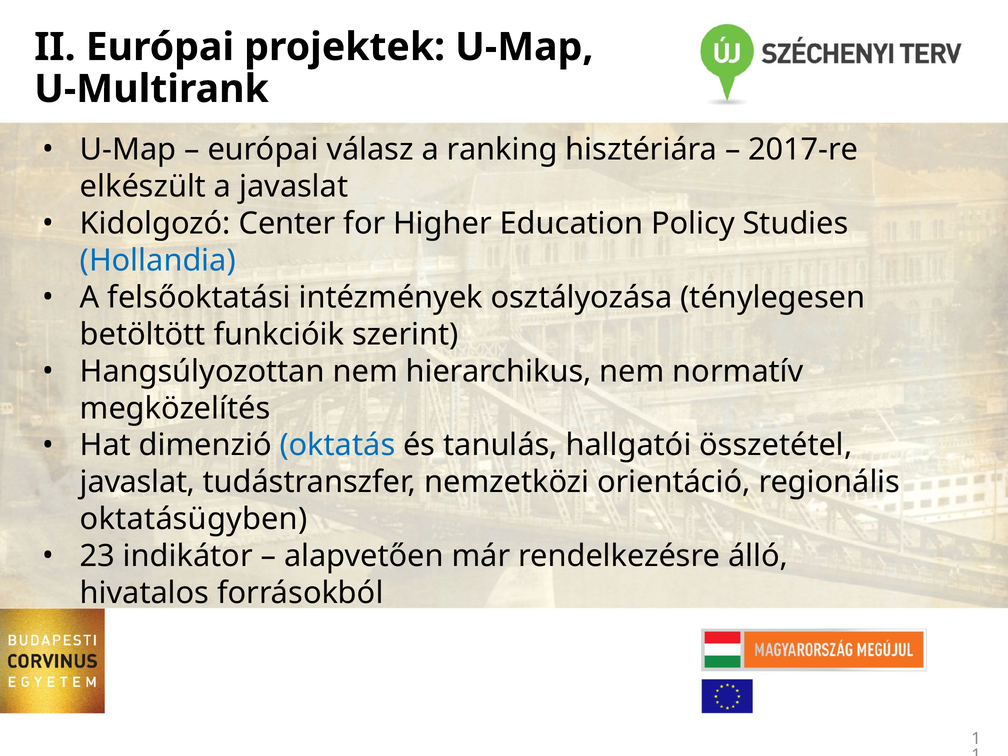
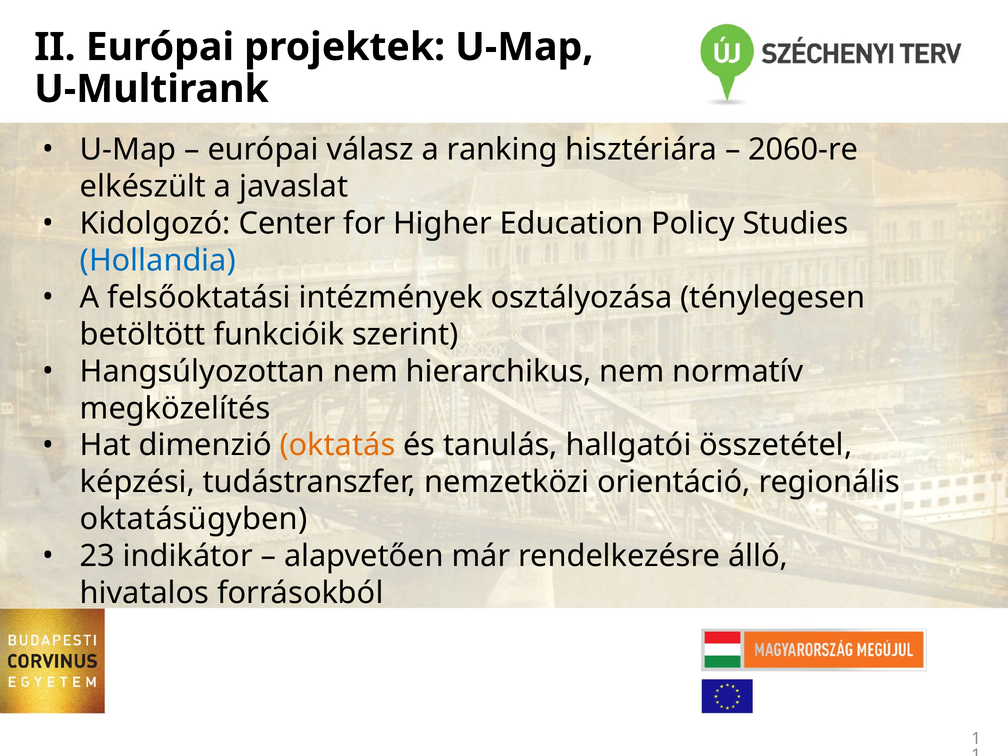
2017-re: 2017-re -> 2060-re (803, 150)
oktatás colour: blue -> orange (338, 445)
javaslat: javaslat -> képzési (137, 482)
